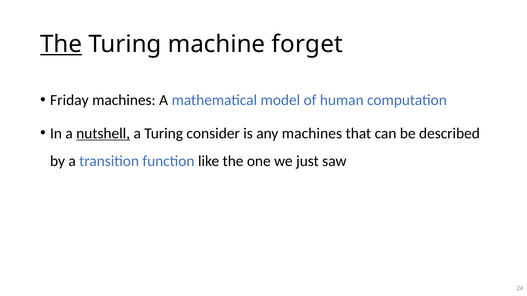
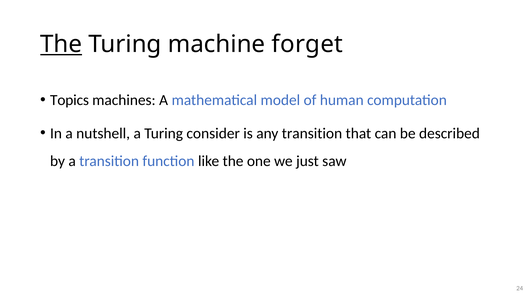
Friday: Friday -> Topics (69, 100)
nutshell underline: present -> none (103, 134)
any machines: machines -> transition (312, 134)
